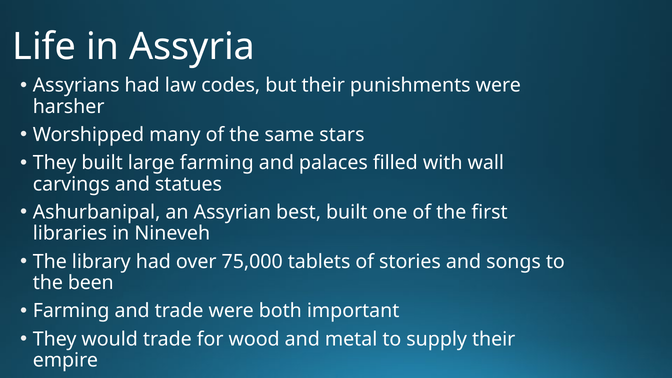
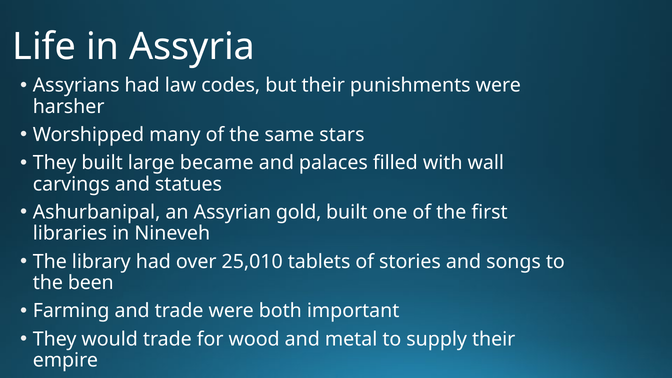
large farming: farming -> became (217, 163)
best: best -> gold (299, 212)
75,000: 75,000 -> 25,010 (252, 262)
